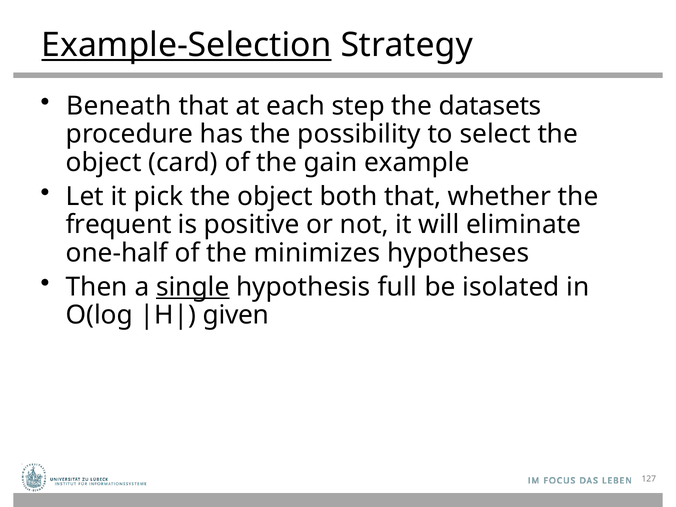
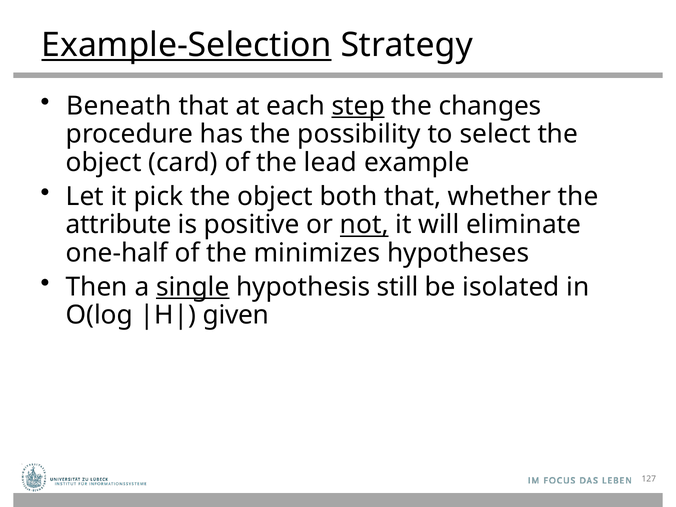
step underline: none -> present (358, 106)
datasets: datasets -> changes (490, 106)
gain: gain -> lead (330, 163)
frequent: frequent -> attribute (119, 225)
not underline: none -> present (364, 225)
full: full -> still (398, 287)
